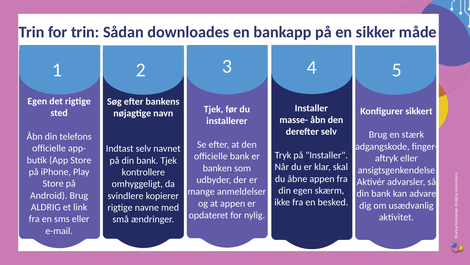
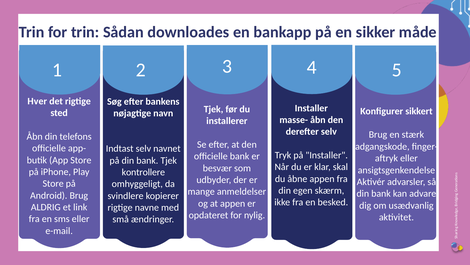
Egen: Egen -> Hver (37, 101)
banken: banken -> besvær (217, 168)
